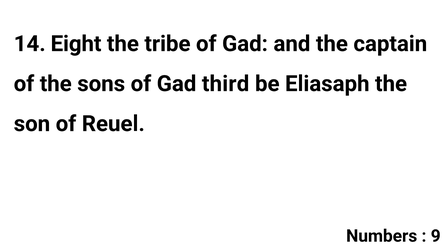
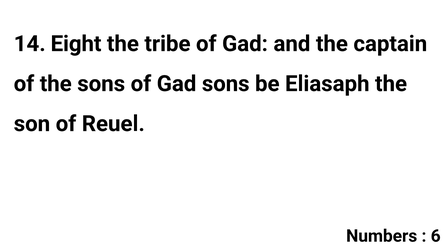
Gad third: third -> sons (226, 84)
9: 9 -> 6 (436, 236)
